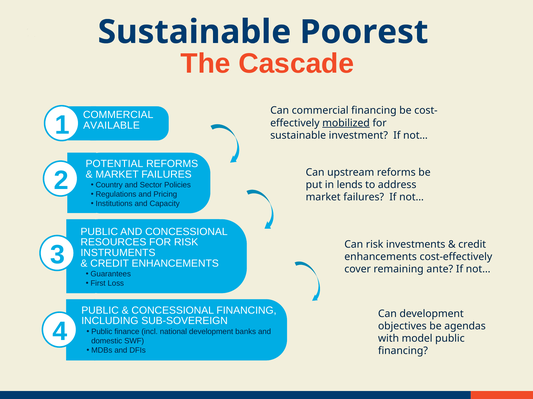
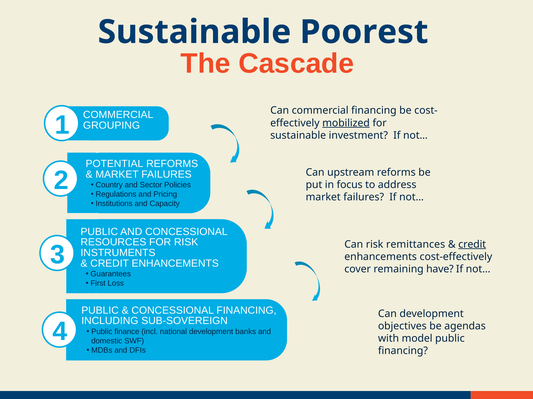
AVAILABLE: AVAILABLE -> GROUPING (112, 126)
lends: lends -> focus (350, 185)
investments: investments -> remittances (416, 245)
credit underline: none -> present (472, 245)
ante: ante -> have (440, 270)
